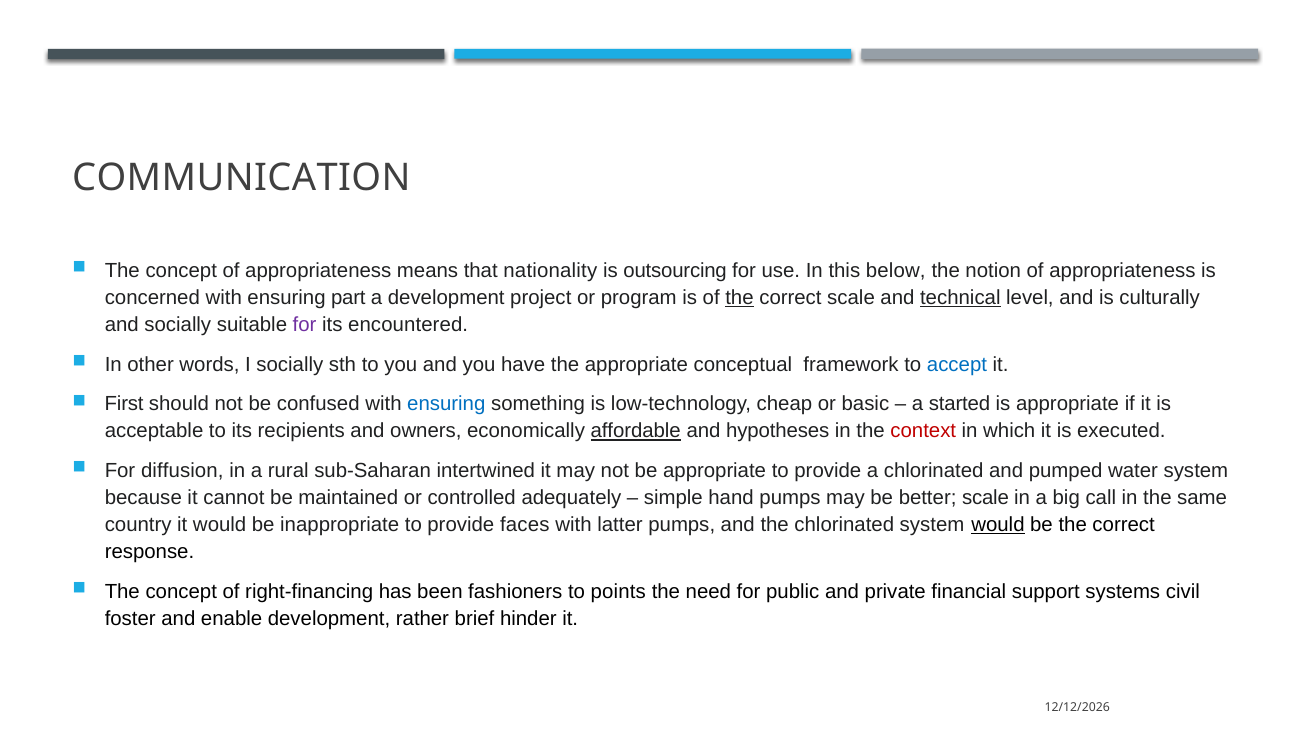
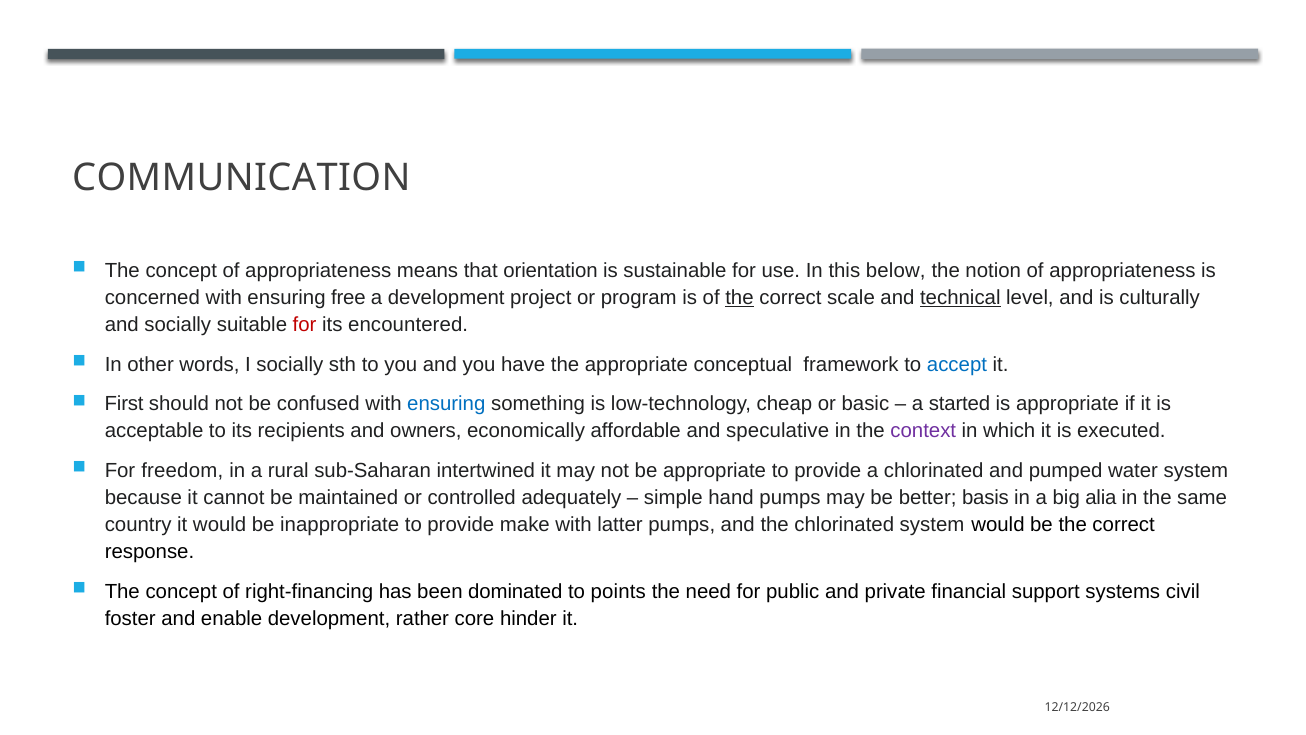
nationality: nationality -> orientation (550, 271)
outsourcing: outsourcing -> sustainable (675, 271)
part: part -> free (348, 298)
for colour: purple -> red (305, 325)
affordable underline: present -> none (636, 431)
hypotheses: hypotheses -> speculative (778, 431)
context colour: red -> purple (923, 431)
diffusion: diffusion -> freedom (182, 471)
better scale: scale -> basis (985, 498)
call: call -> alia (1101, 498)
faces: faces -> make (525, 525)
would underline: present -> none (998, 525)
fashioners: fashioners -> dominated (515, 591)
brief: brief -> core (475, 618)
